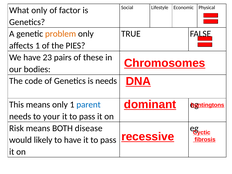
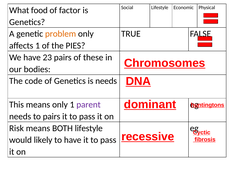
What only: only -> food (39, 10)
parent colour: blue -> purple (89, 105)
to your: your -> pairs (52, 116)
BOTH disease: disease -> lifestyle (89, 128)
